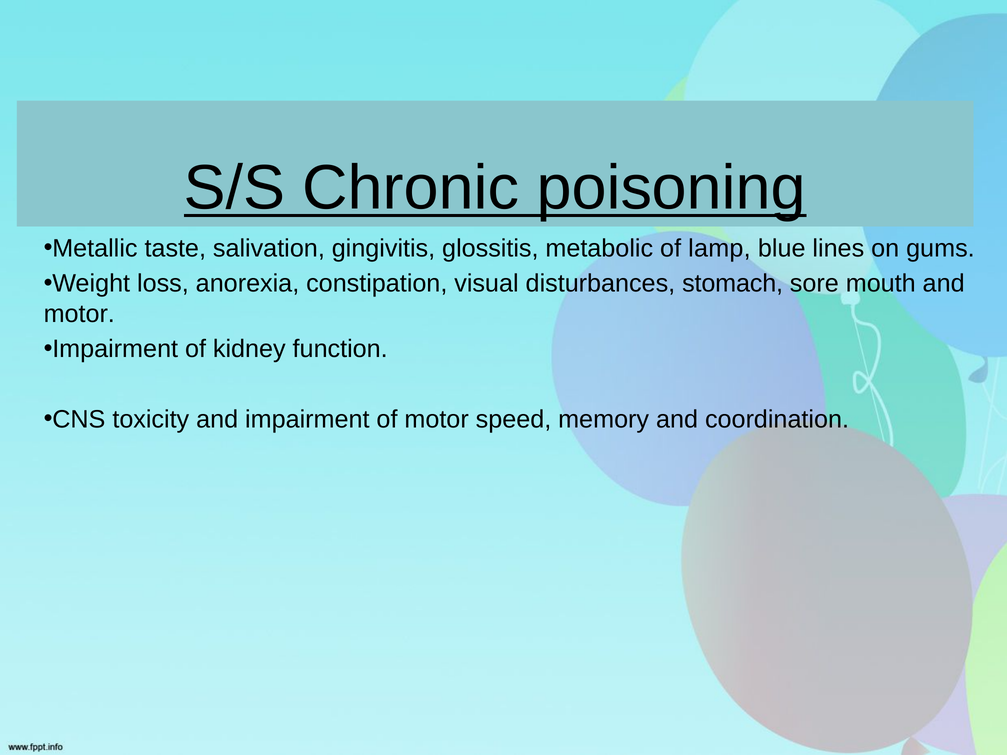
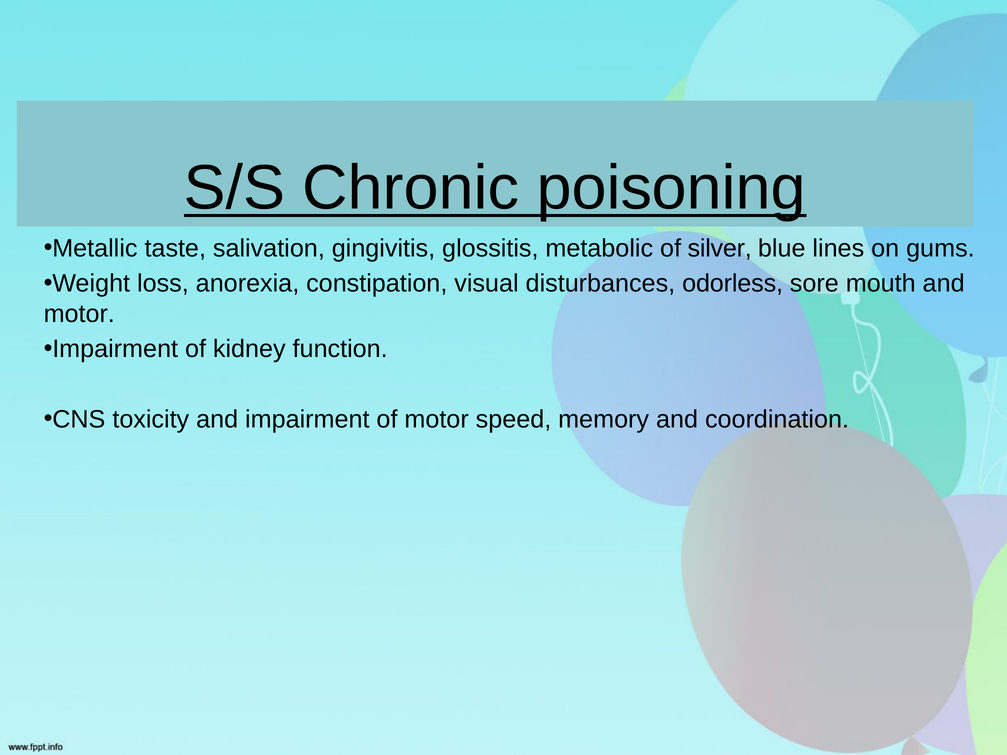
lamp: lamp -> silver (720, 248)
stomach: stomach -> odorless (733, 284)
